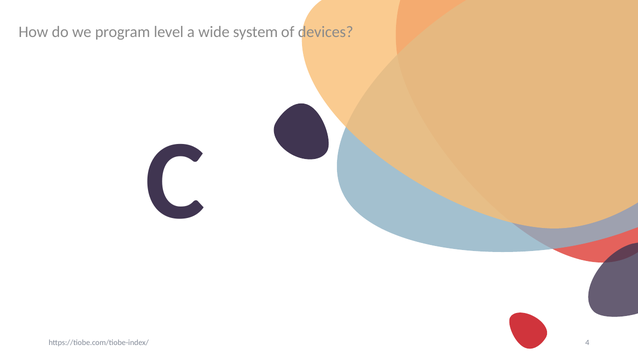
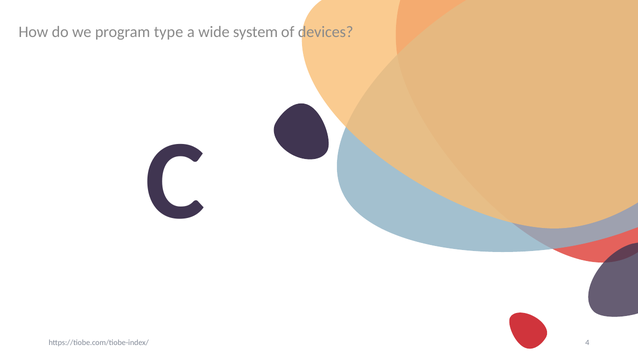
level: level -> type (169, 32)
